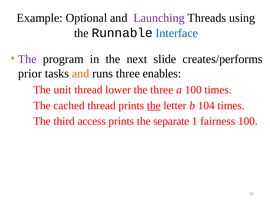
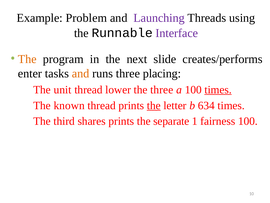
Optional: Optional -> Problem (86, 18)
Interface colour: blue -> purple (177, 33)
The colour: purple -> orange (27, 59)
prior: prior -> enter (30, 73)
enables: enables -> placing (162, 73)
times underline: none -> present (218, 89)
cached: cached -> known (69, 105)
104: 104 -> 634 (206, 105)
access: access -> shares (92, 121)
